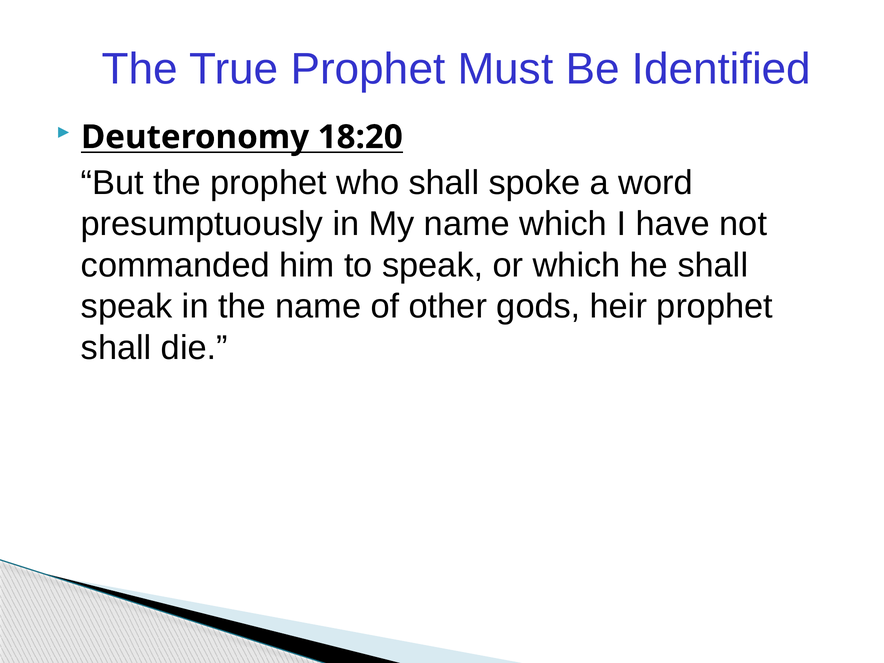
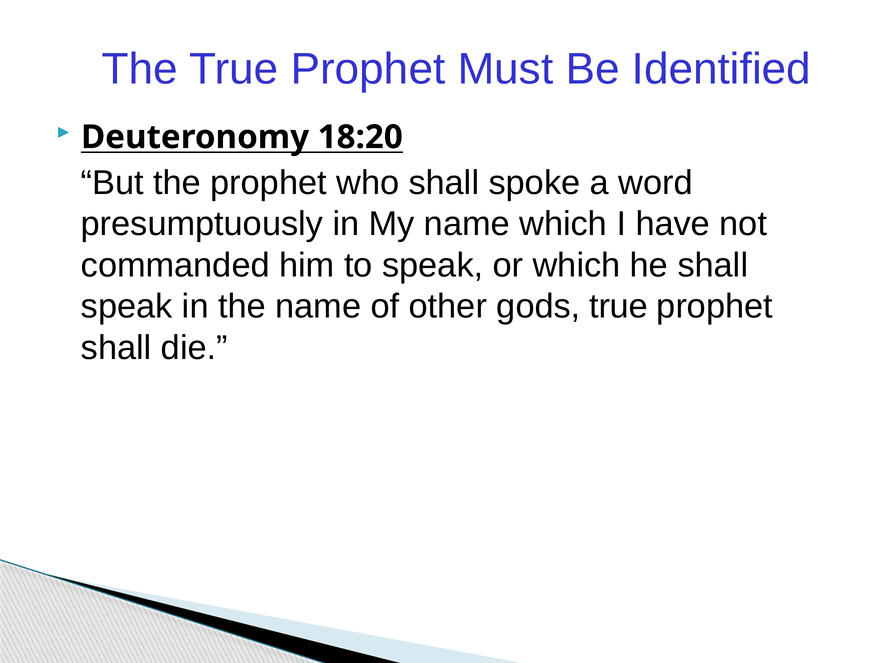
gods heir: heir -> true (619, 307)
